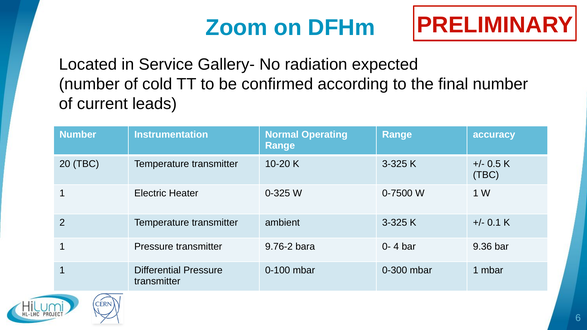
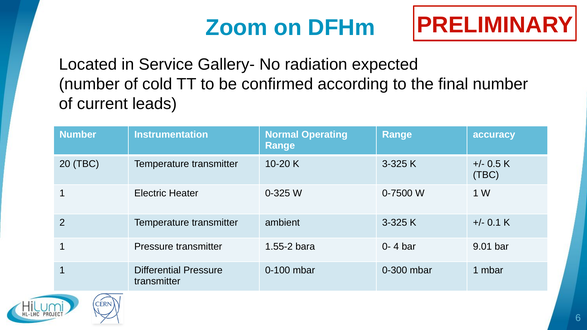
9.76-2: 9.76-2 -> 1.55-2 (279, 247)
9.36: 9.36 -> 9.01 (482, 247)
